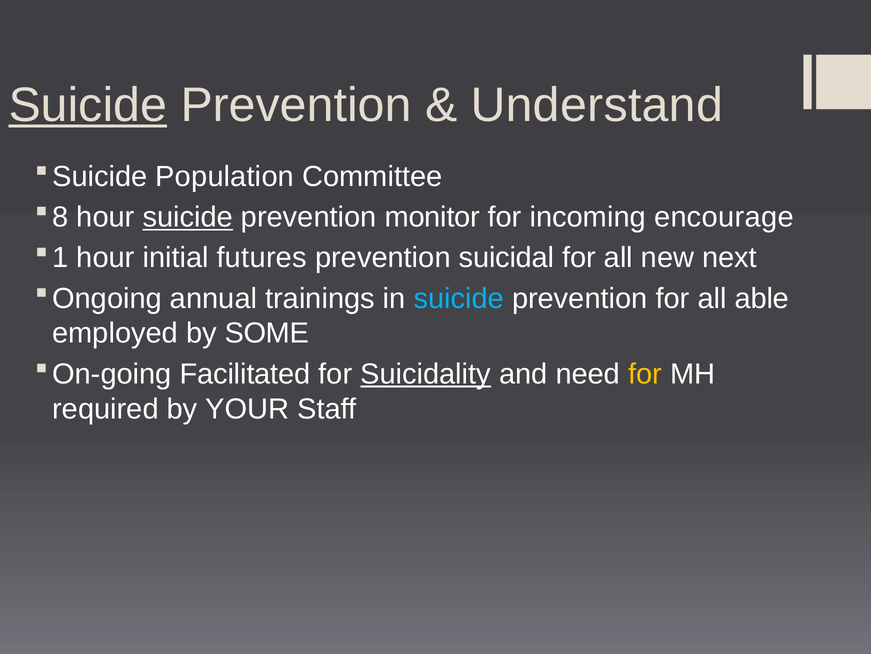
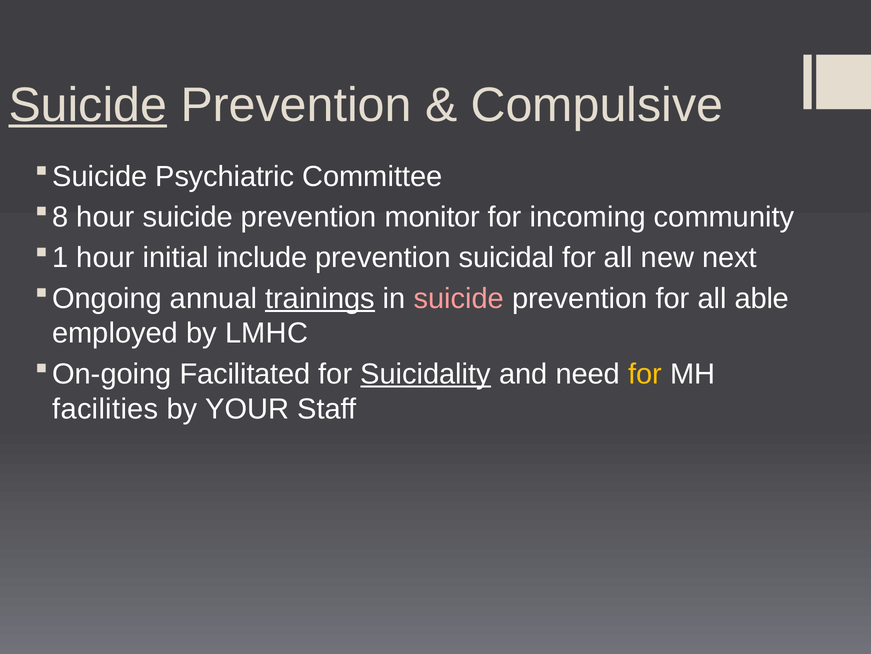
Understand: Understand -> Compulsive (597, 105)
Population: Population -> Psychiatric (225, 176)
suicide underline: present -> none (188, 217)
encourage: encourage -> community (724, 217)
futures: futures -> include (262, 258)
trainings underline: none -> present (320, 298)
suicide colour: light blue -> pink (459, 298)
SOME: SOME -> LMHC (267, 333)
required: required -> facilities (105, 408)
